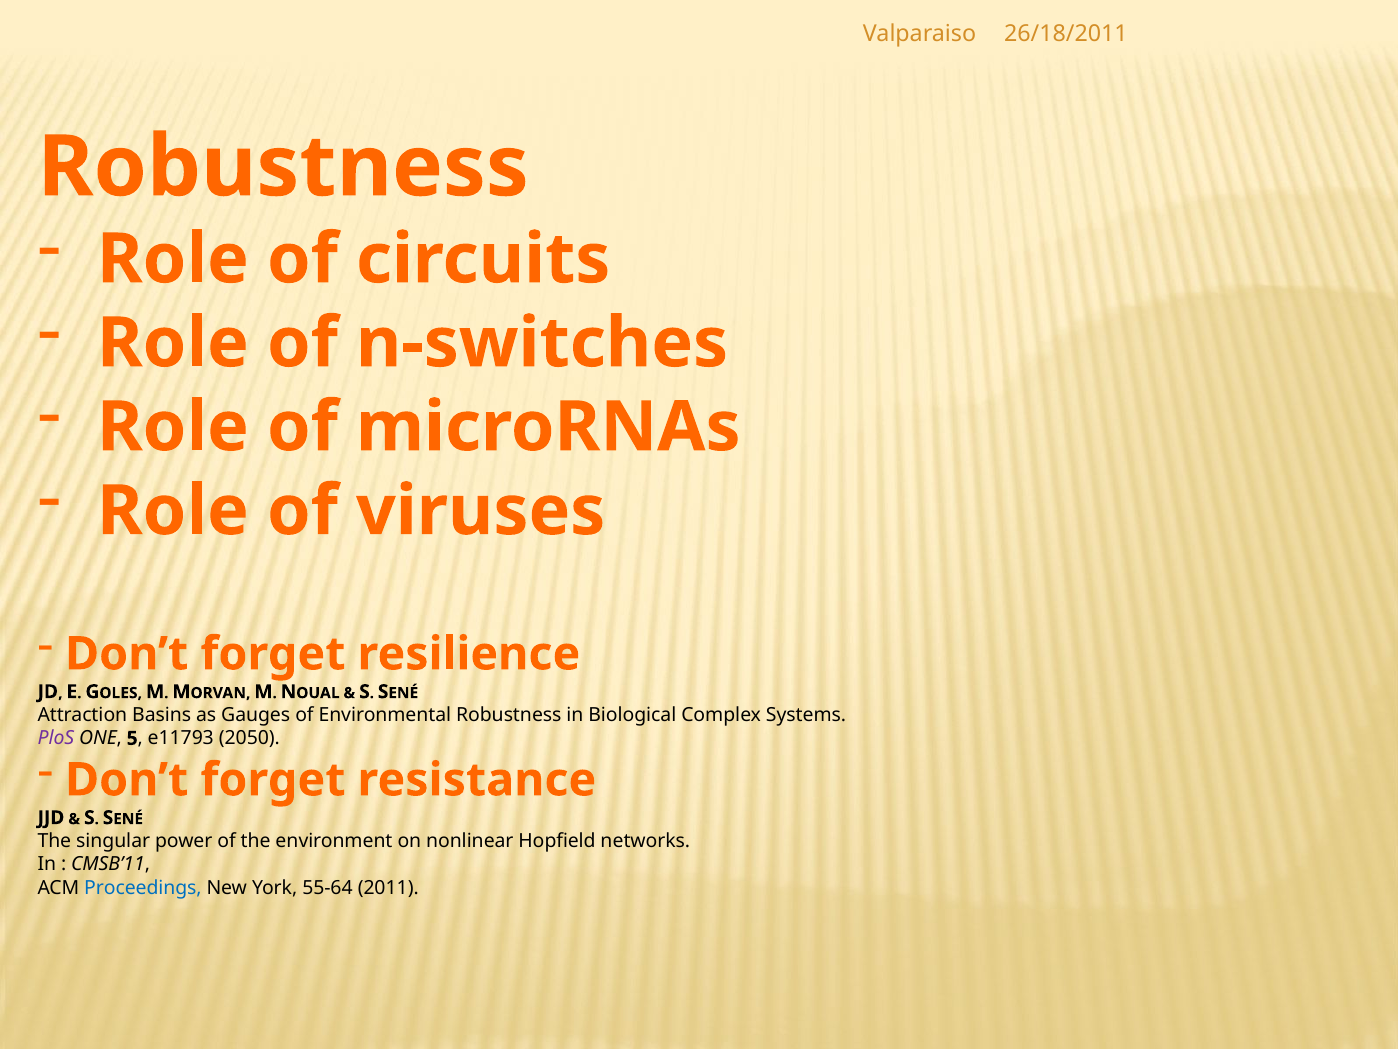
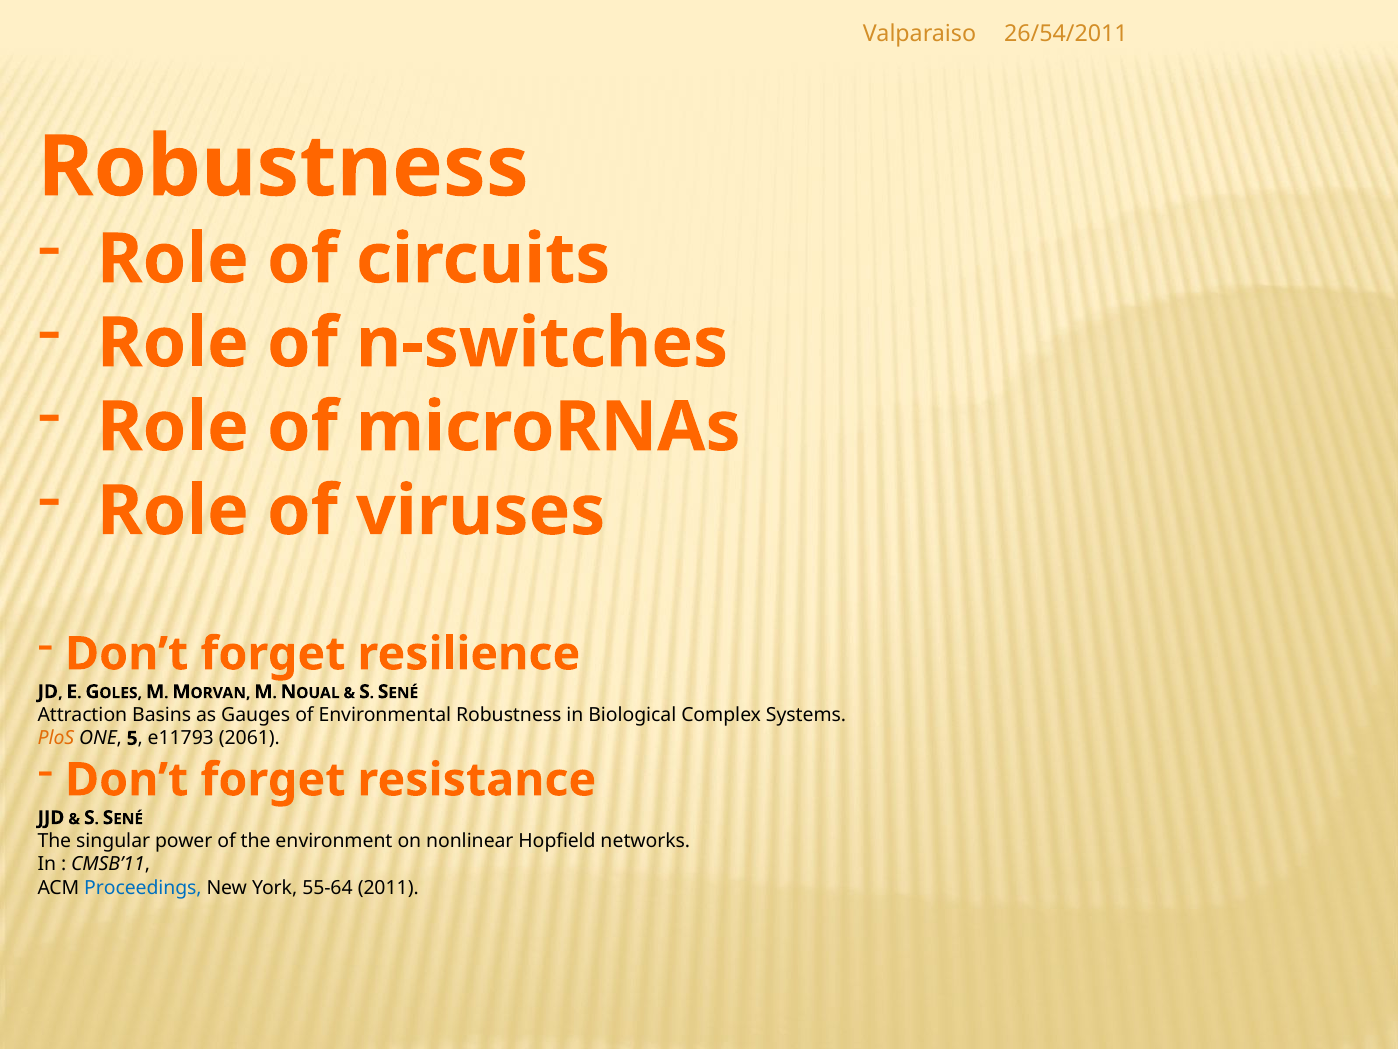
26/18/2011: 26/18/2011 -> 26/54/2011 (1066, 34)
PloS colour: purple -> orange (56, 738)
2050: 2050 -> 2061 (249, 738)
